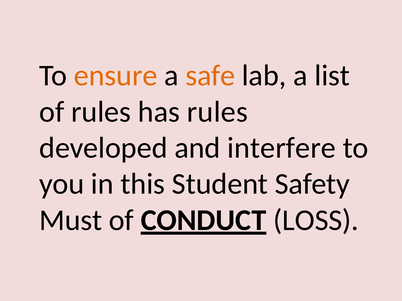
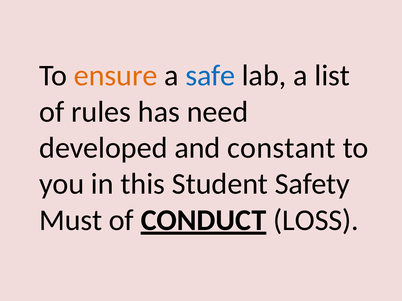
safe colour: orange -> blue (210, 76)
has rules: rules -> need (218, 112)
interfere: interfere -> constant (281, 148)
